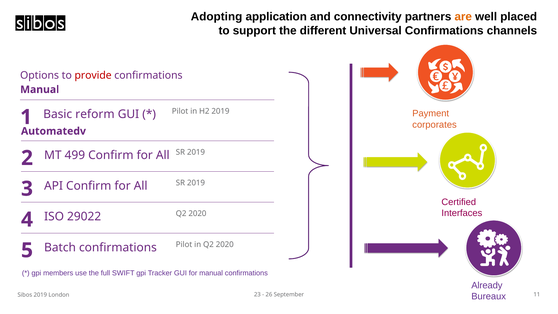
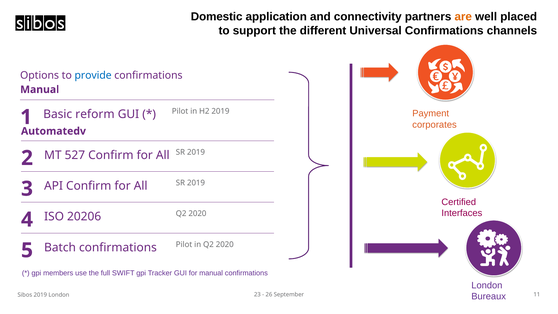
Adopting: Adopting -> Domestic (217, 17)
provide colour: red -> blue (93, 75)
499: 499 -> 527 (75, 155)
29022: 29022 -> 20206 (84, 217)
Already: Already -> London (487, 285)
